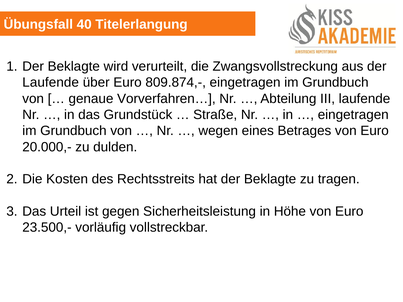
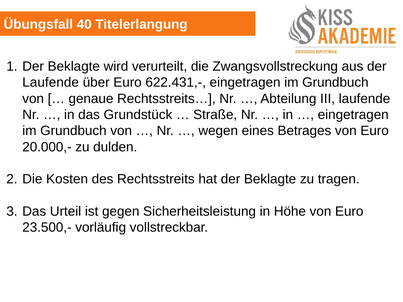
809.874,-: 809.874,- -> 622.431,- (176, 83)
Vorverfahren…: Vorverfahren… -> Rechtsstreits… (166, 99)
